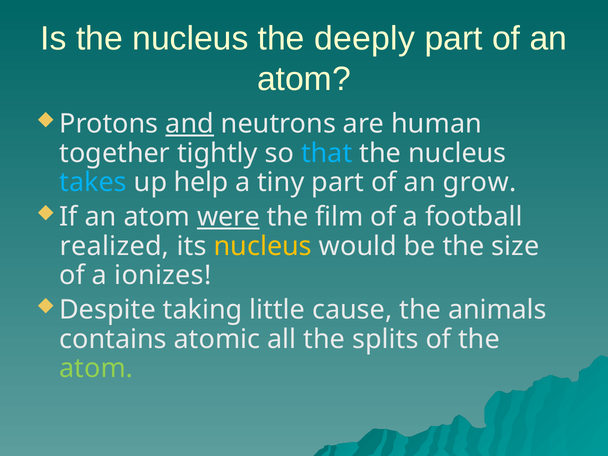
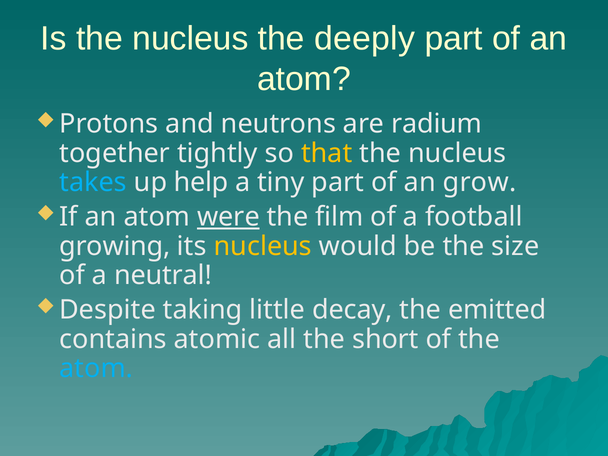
and underline: present -> none (190, 124)
human: human -> radium (437, 124)
that colour: light blue -> yellow (327, 153)
realized: realized -> growing (115, 246)
ionizes: ionizes -> neutral (163, 275)
cause: cause -> decay (352, 310)
animals: animals -> emitted (497, 310)
splits: splits -> short (385, 339)
atom colour: light green -> light blue (96, 368)
